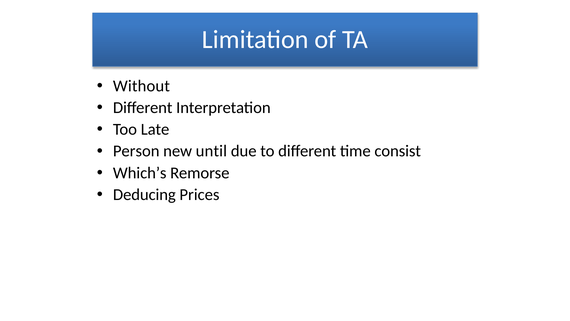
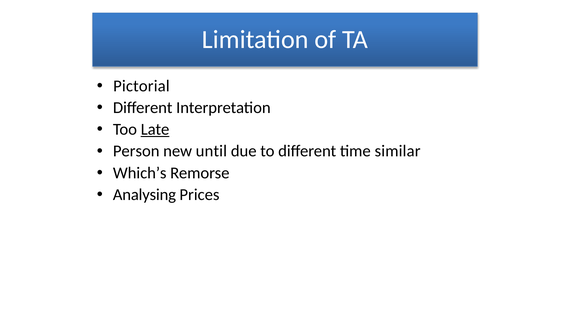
Without: Without -> Pictorial (141, 86)
Late underline: none -> present (155, 129)
consist: consist -> similar (398, 151)
Deducing: Deducing -> Analysing (144, 194)
